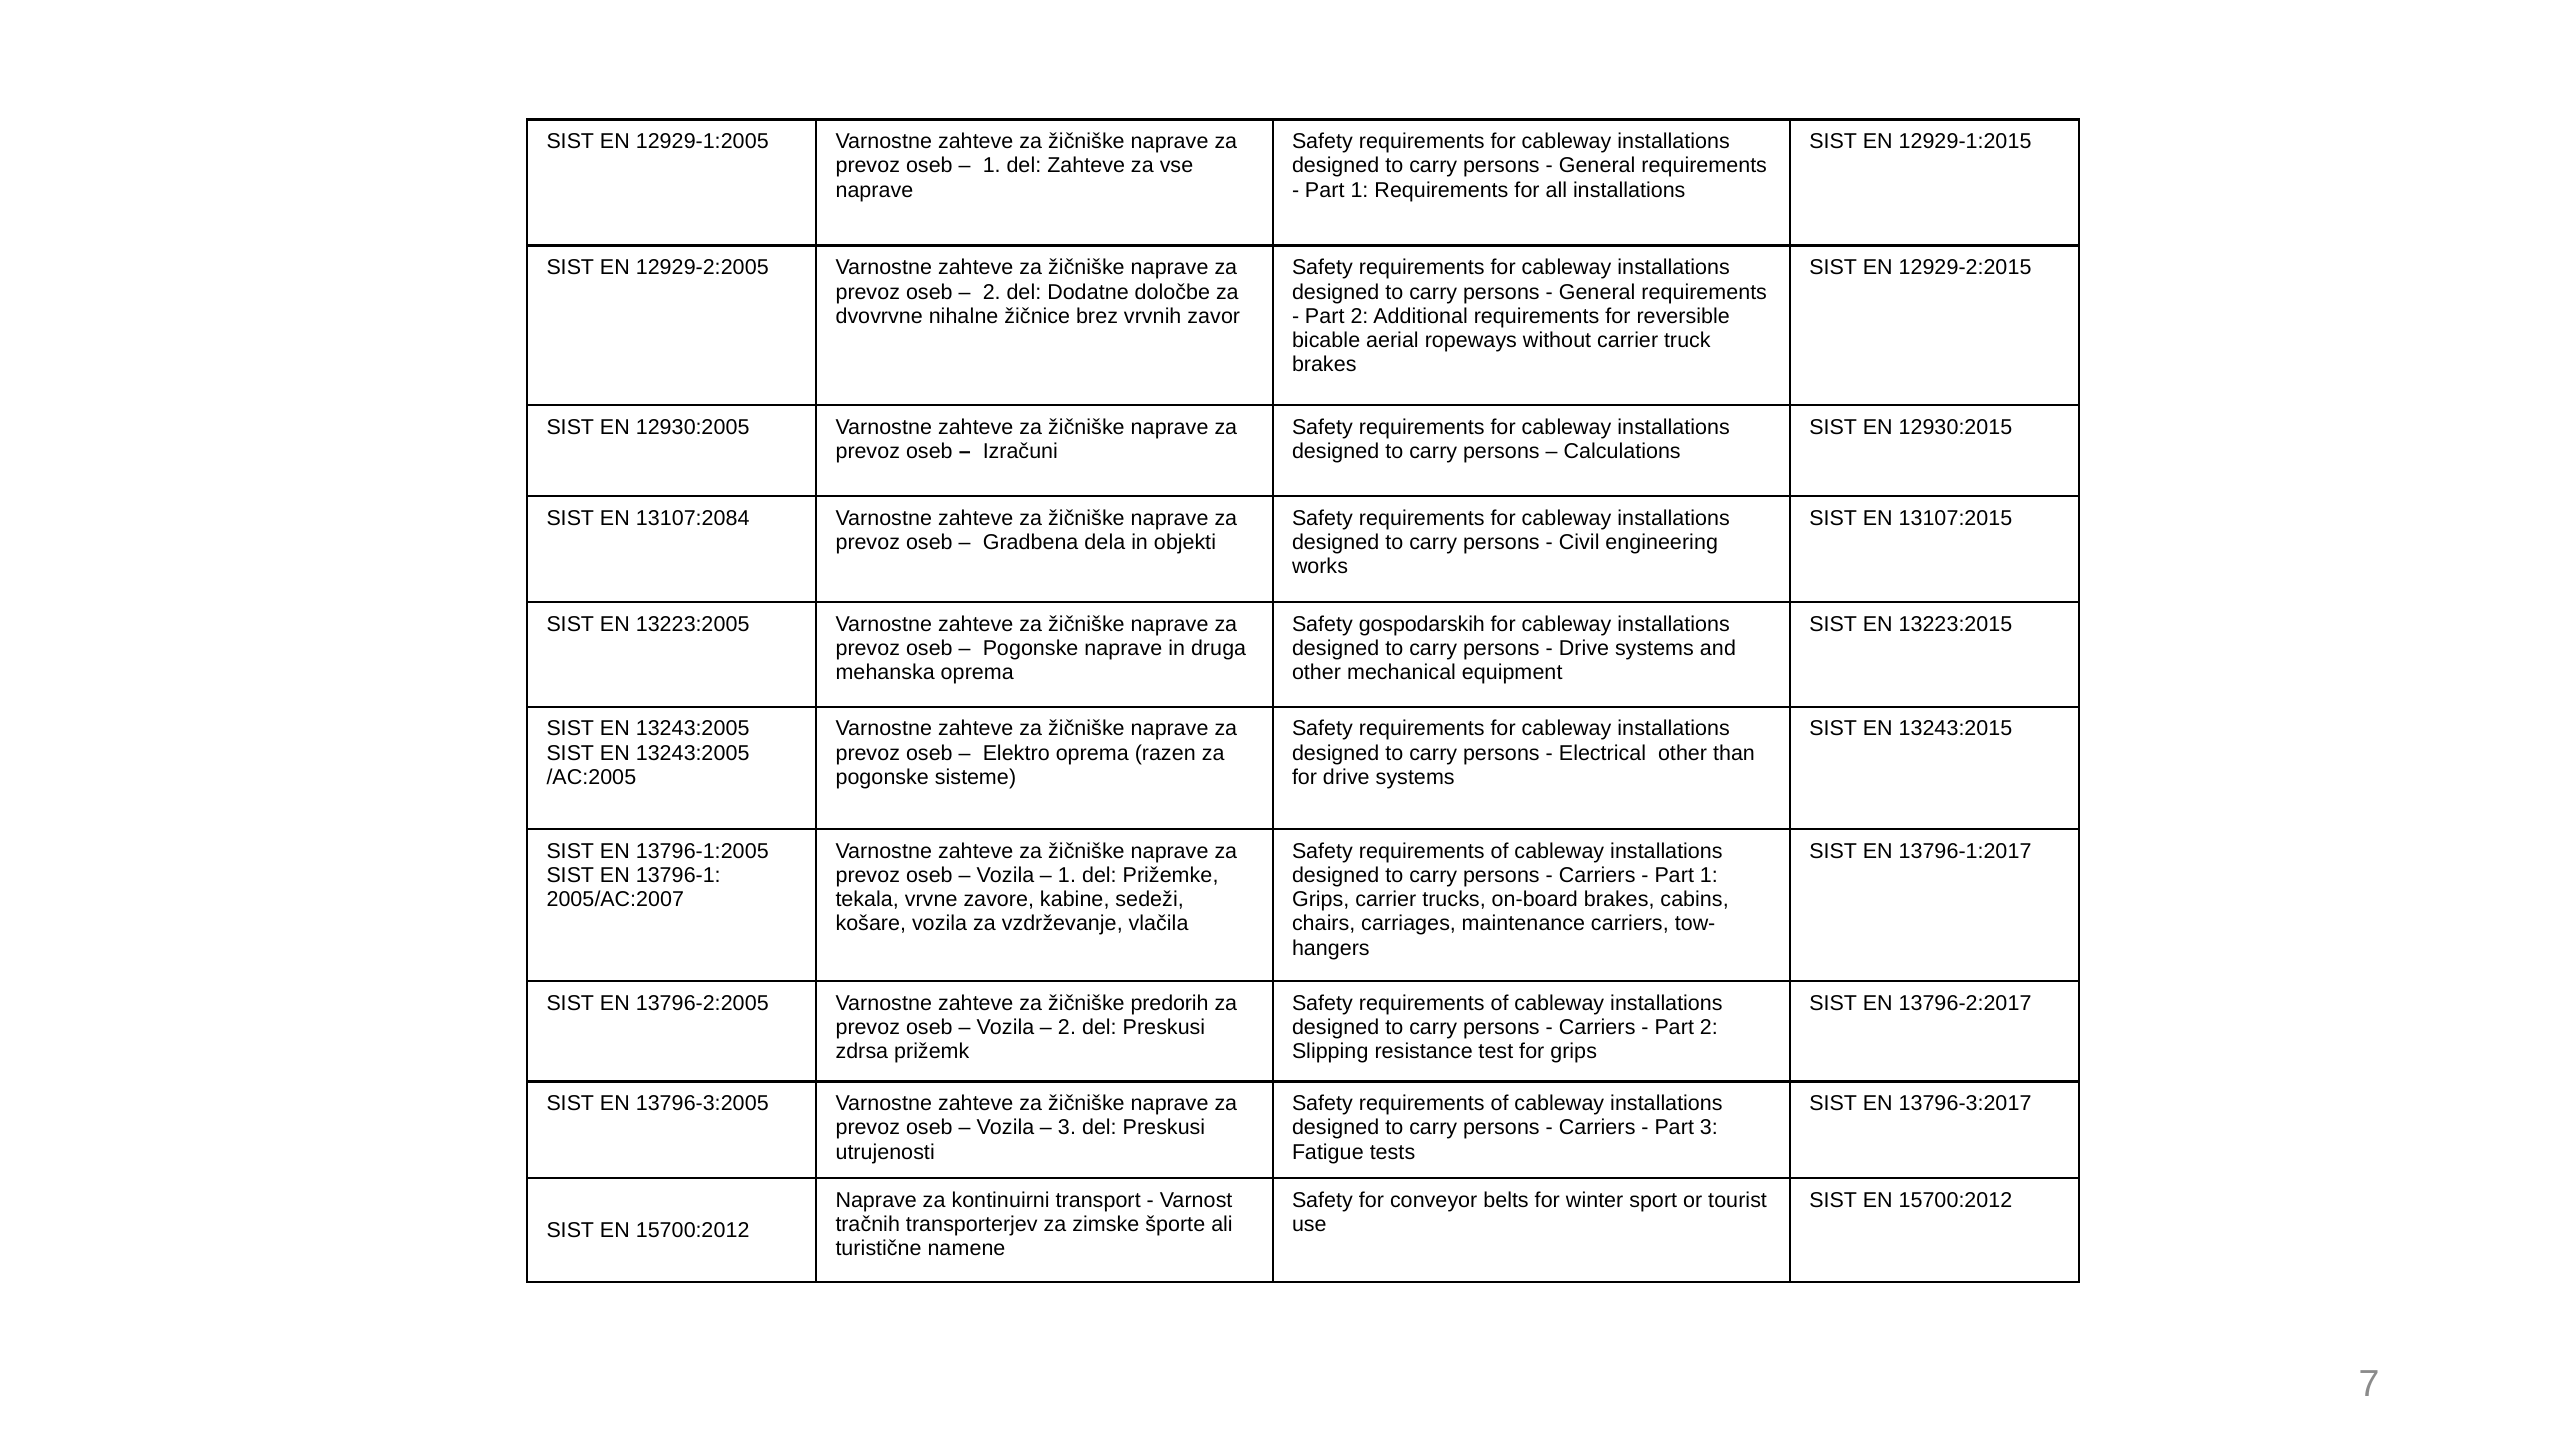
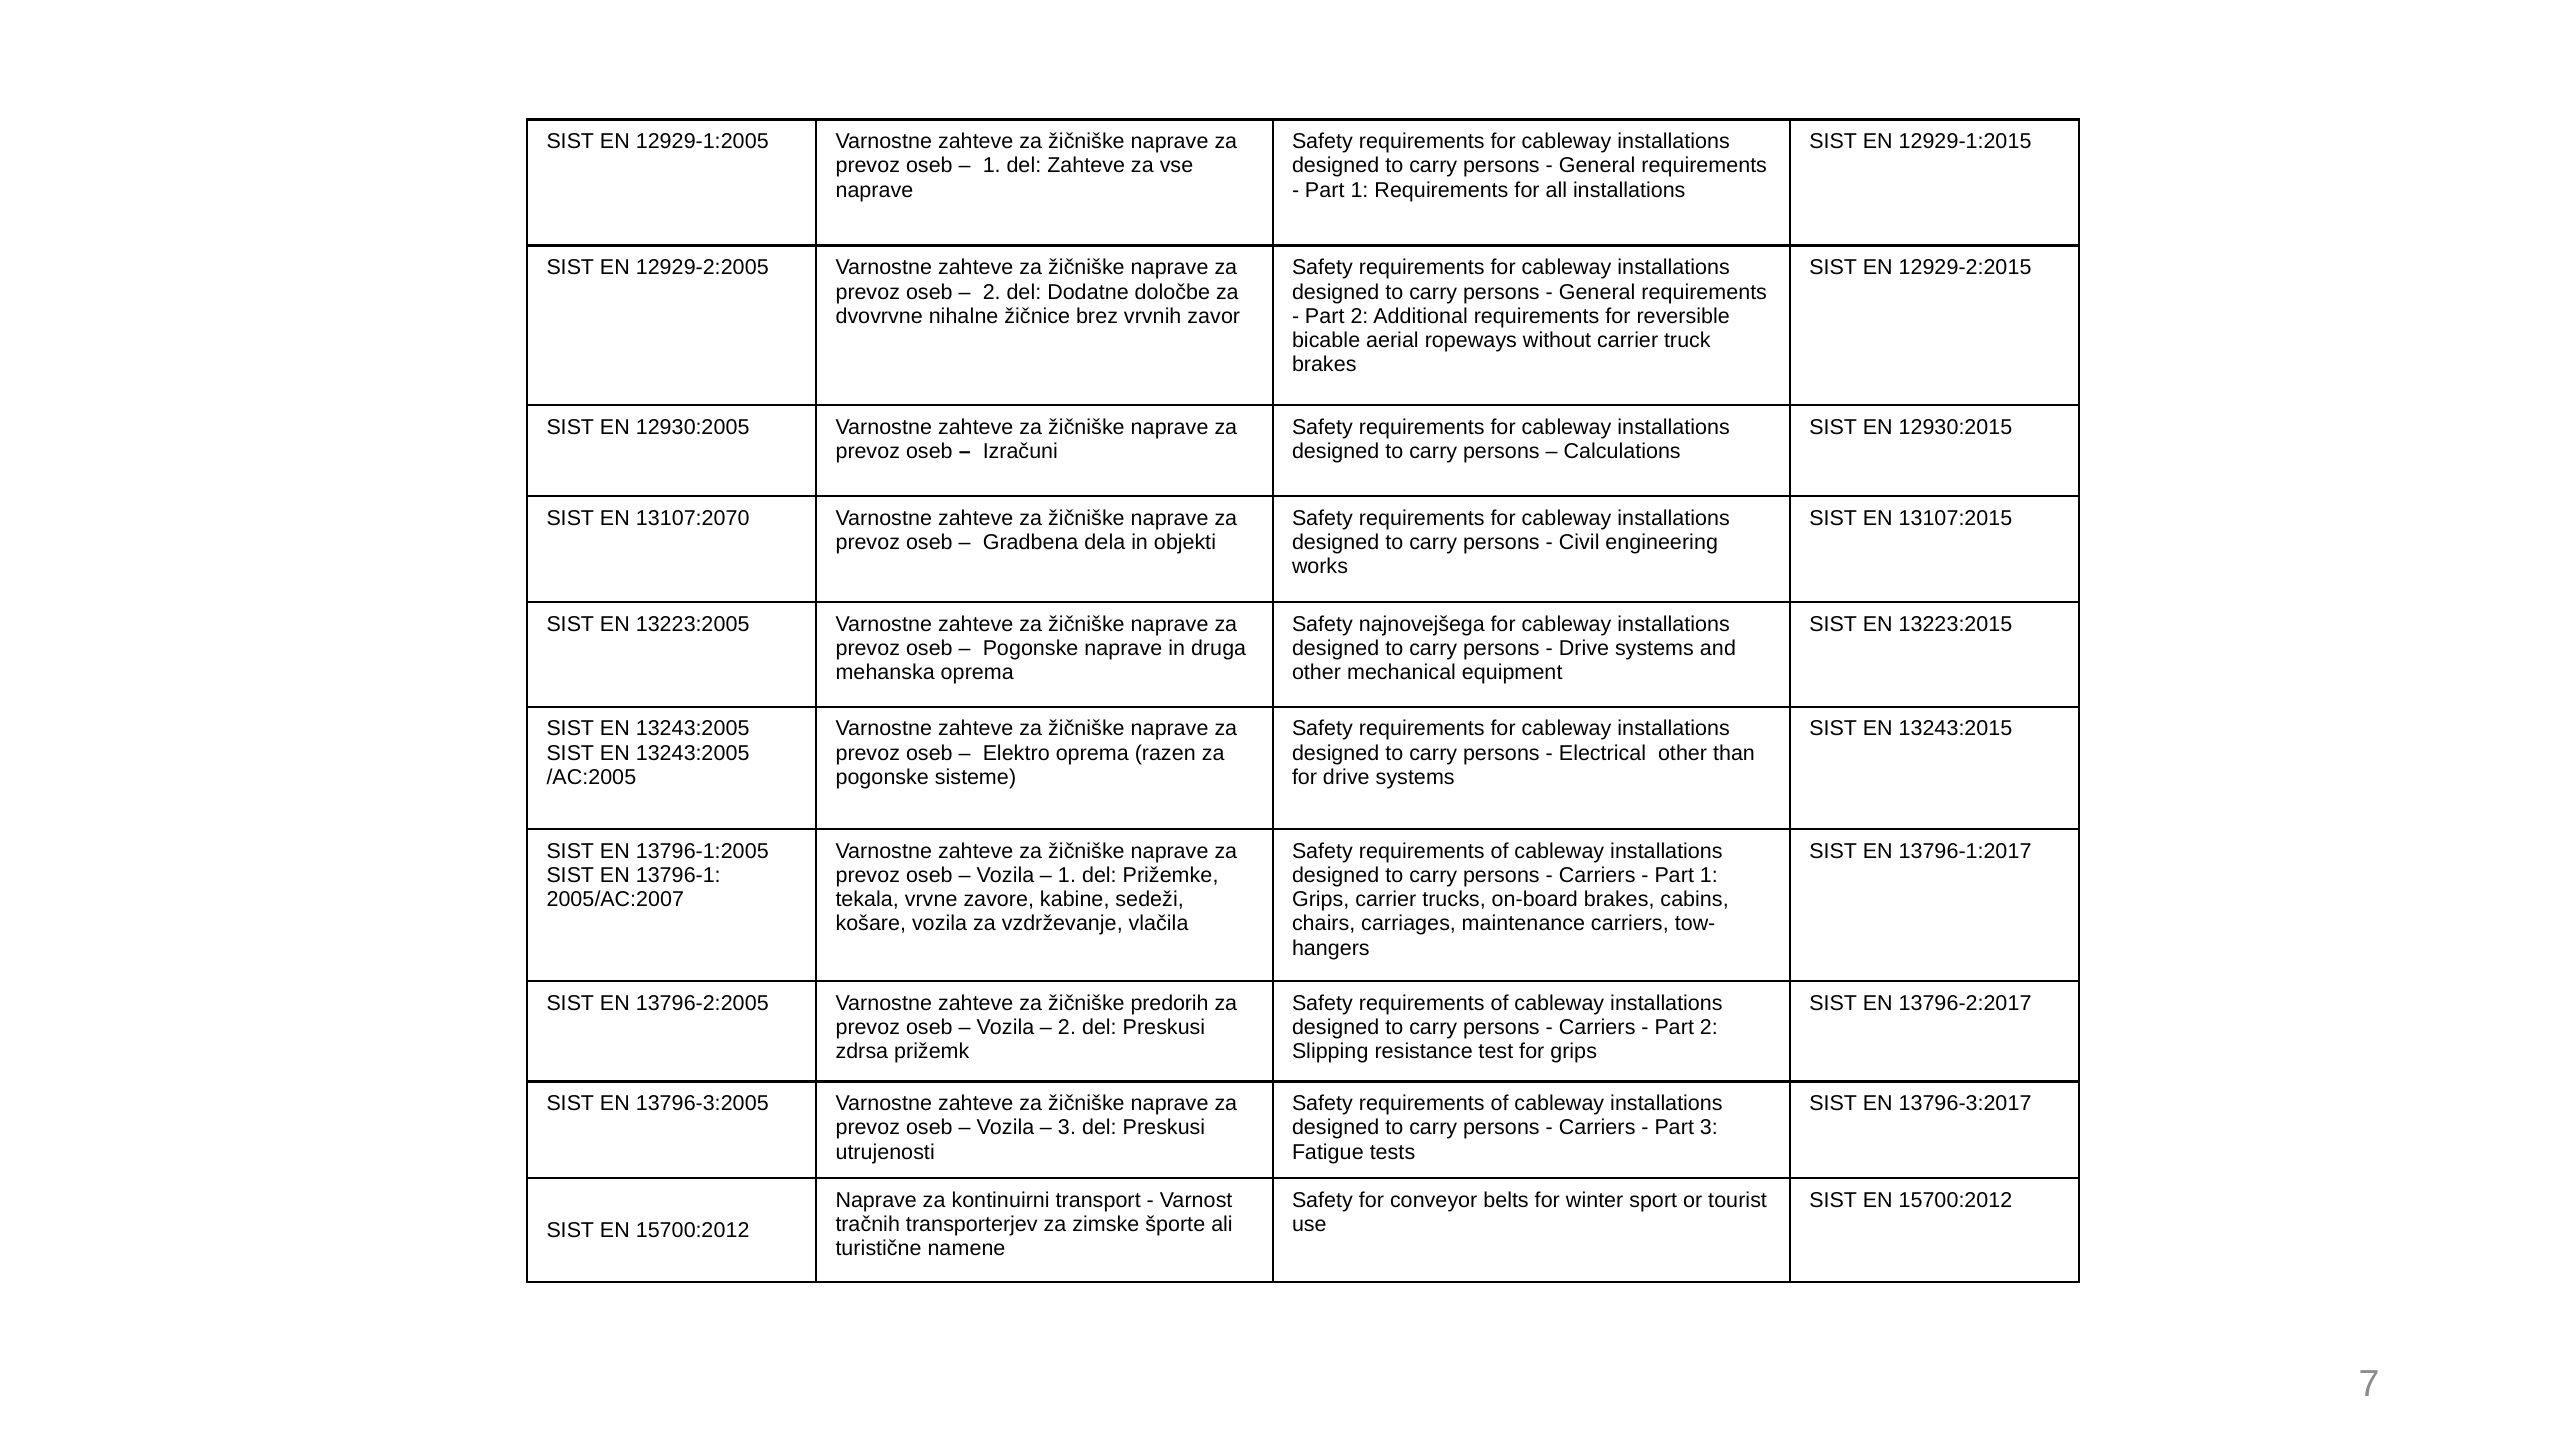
13107:2084: 13107:2084 -> 13107:2070 (693, 518)
gospodarskih: gospodarskih -> najnovejšega (1422, 624)
